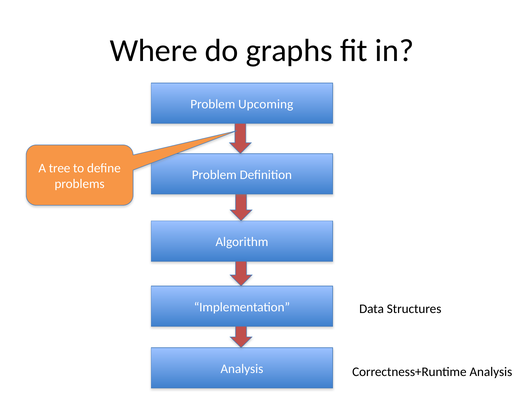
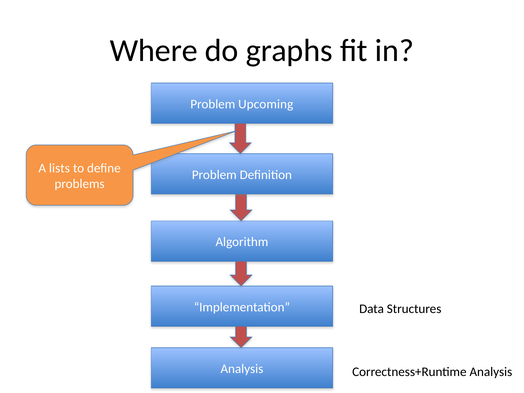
tree: tree -> lists (59, 168)
